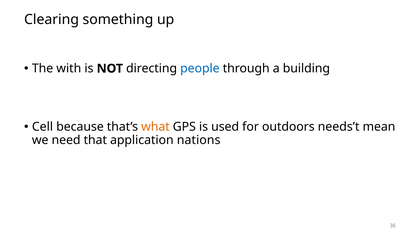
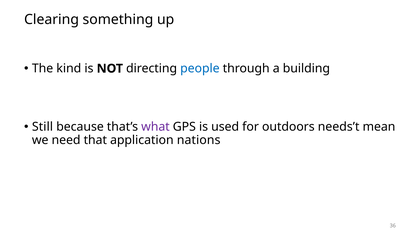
with: with -> kind (69, 68)
Cell: Cell -> Still (42, 126)
what colour: orange -> purple (155, 126)
